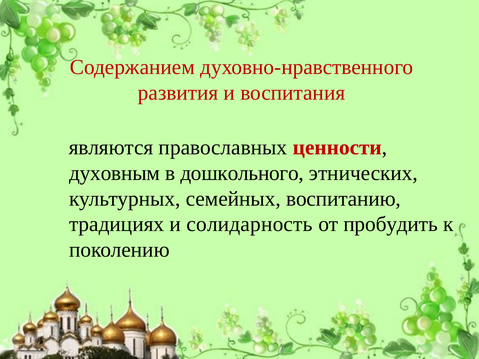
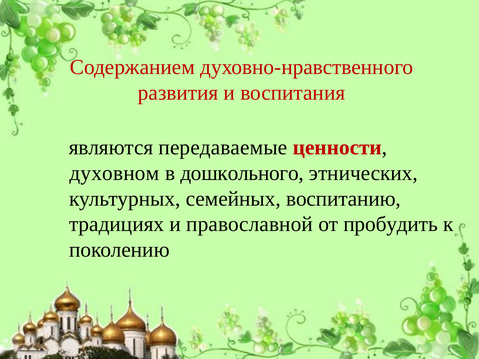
православных: православных -> передаваемые (223, 148)
духовным: духовным -> духовном (114, 173)
солидарность: солидарность -> православной (250, 224)
